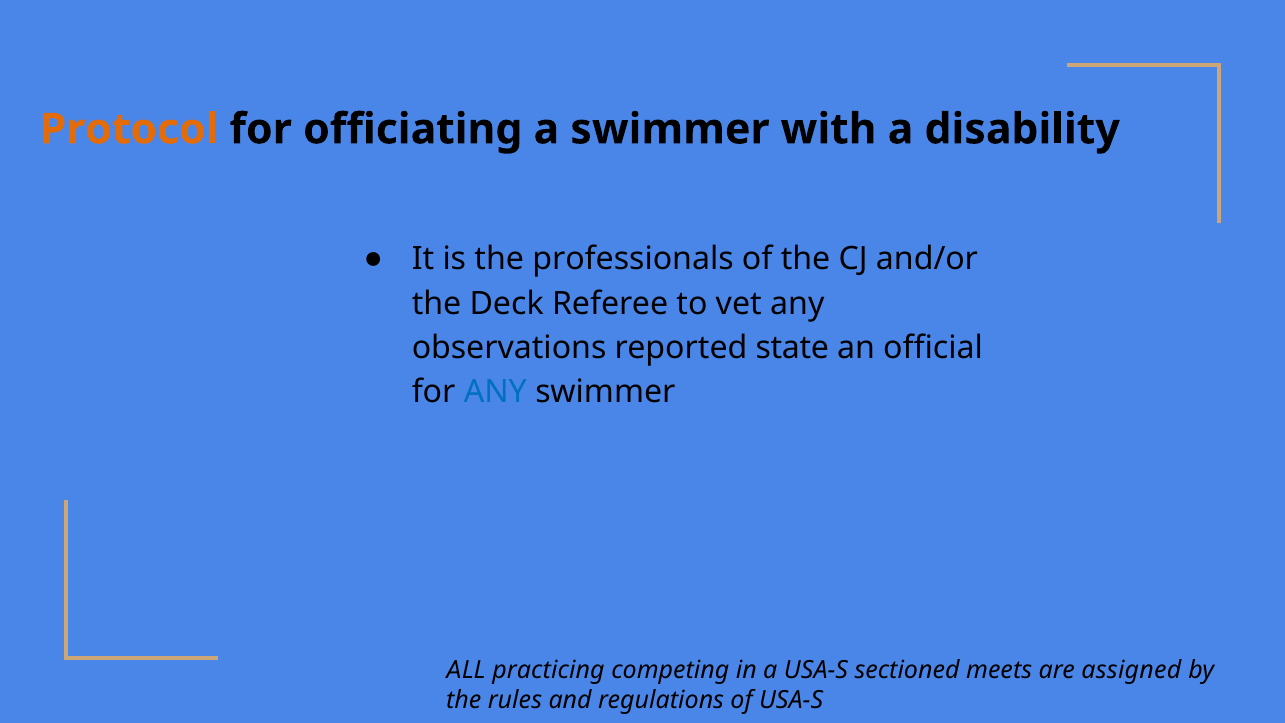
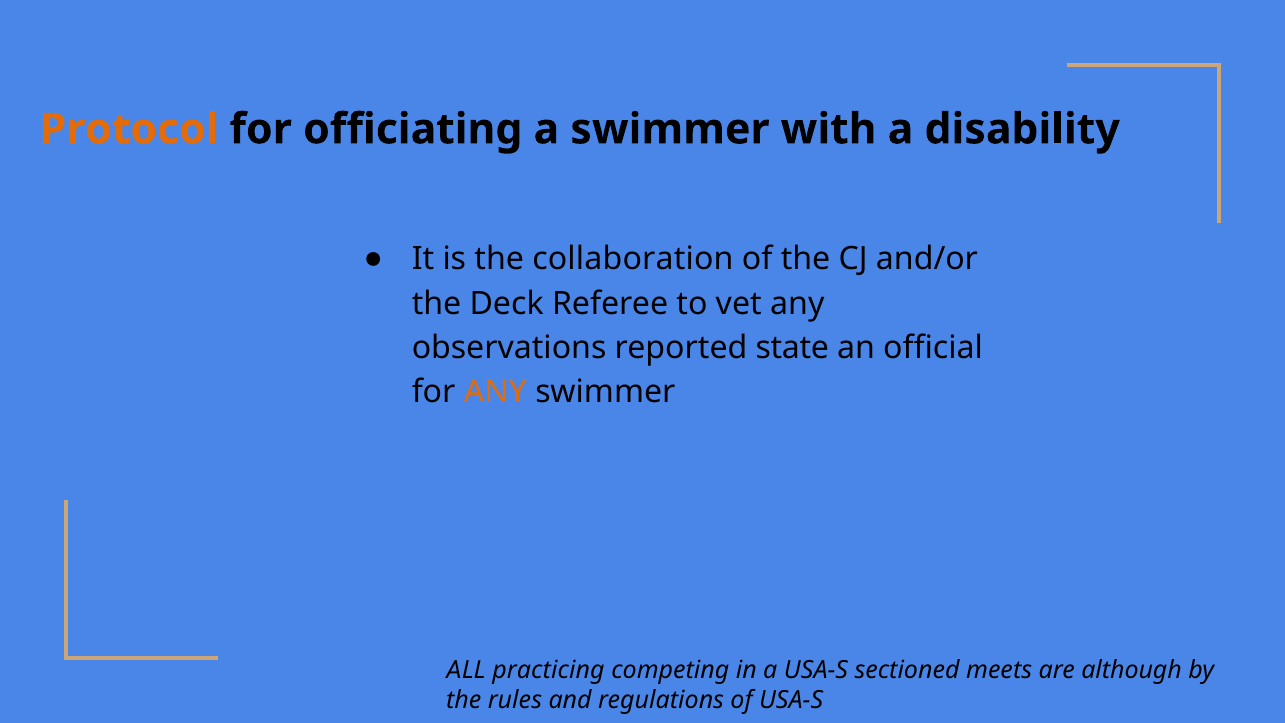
professionals: professionals -> collaboration (633, 259)
ANY colour: blue -> orange (495, 392)
assigned: assigned -> although (1132, 670)
